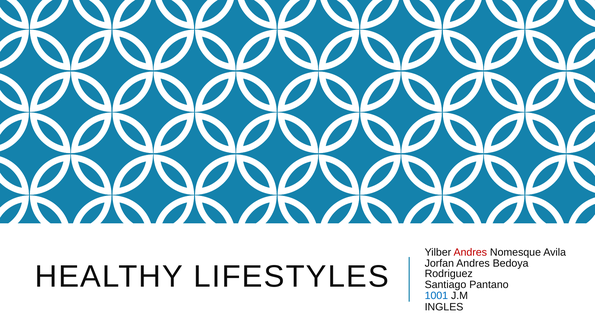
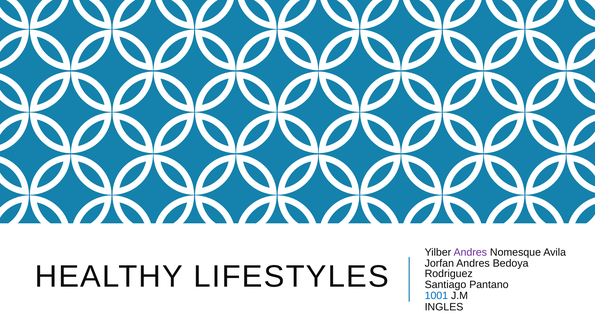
Andres colour: red -> purple (470, 252)
